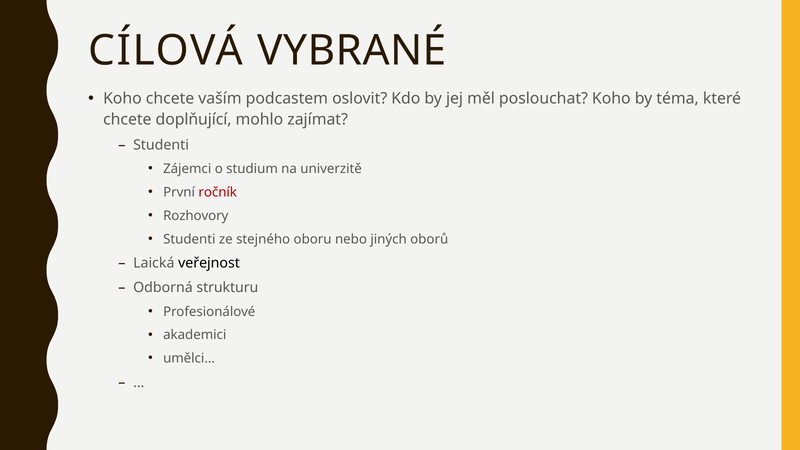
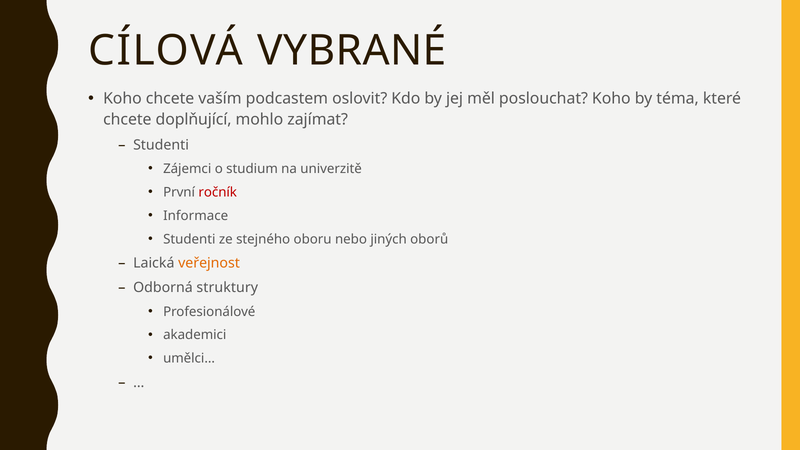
Rozhovory: Rozhovory -> Informace (196, 216)
veřejnost colour: black -> orange (209, 263)
strukturu: strukturu -> struktury (227, 288)
